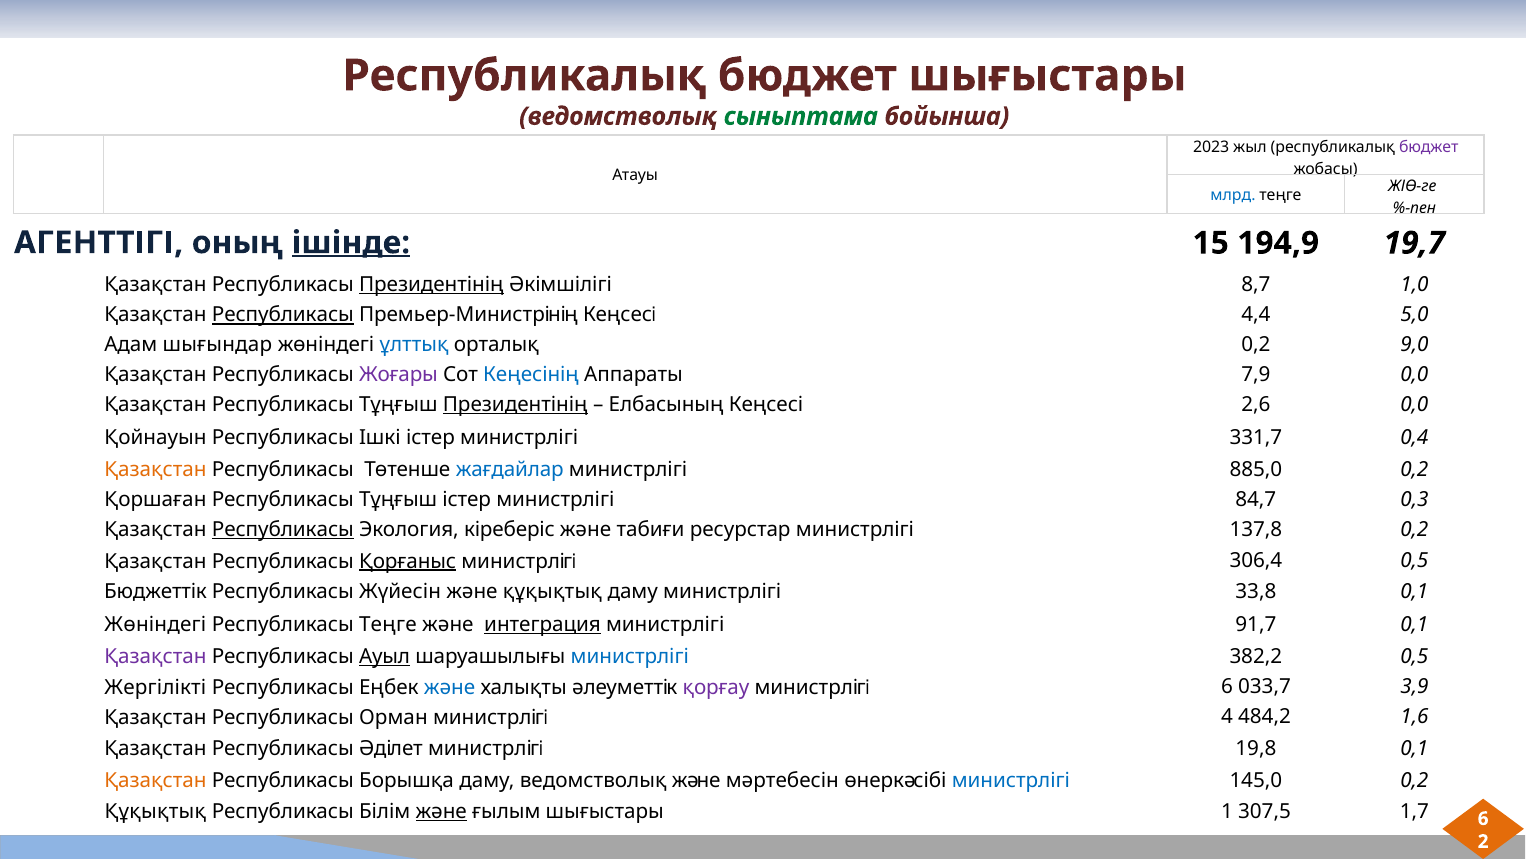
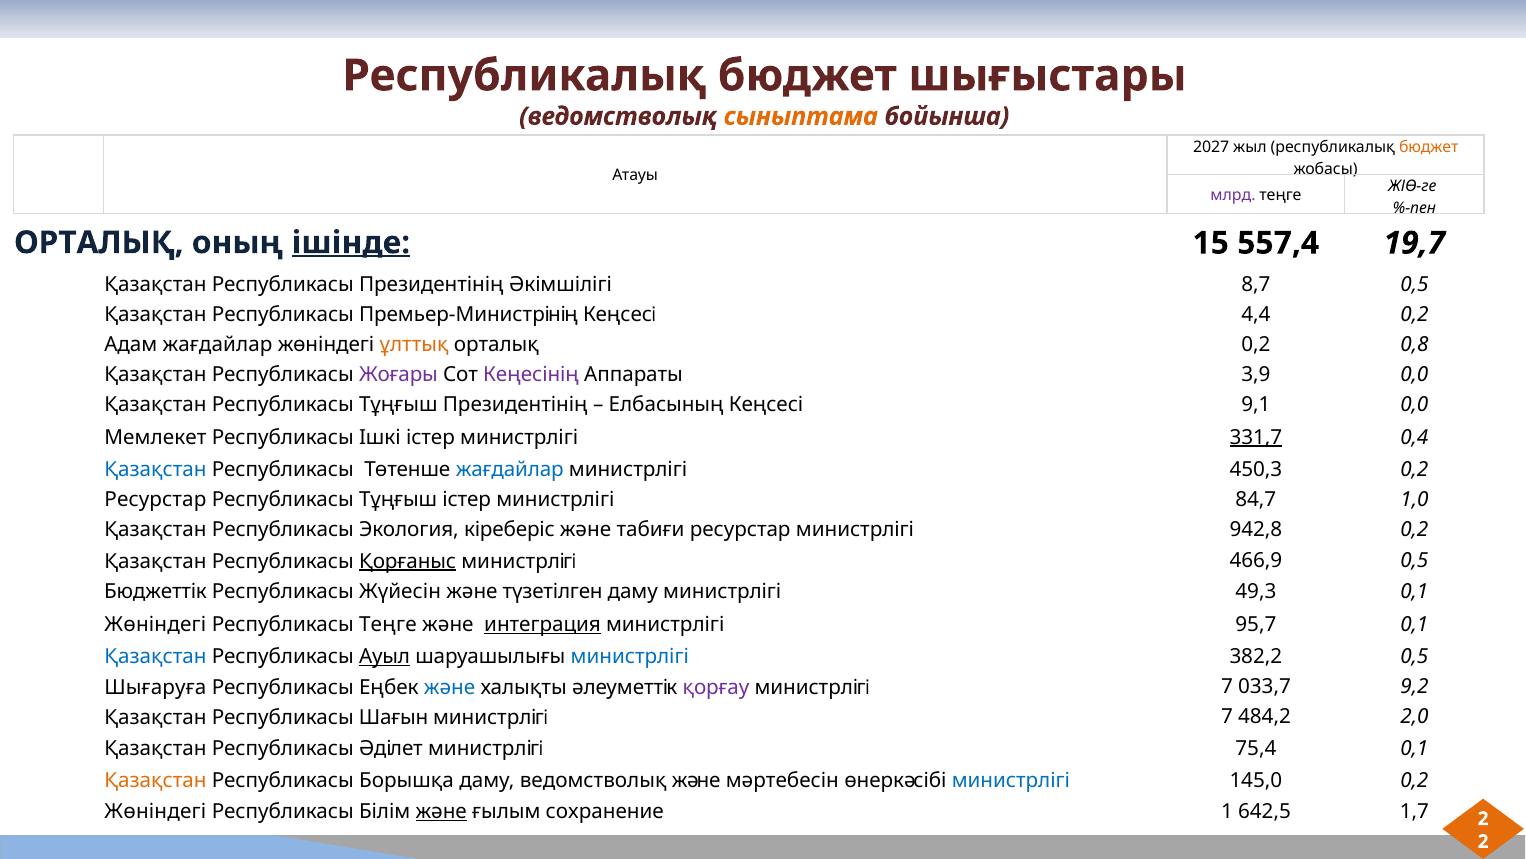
сыныптама colour: green -> orange (801, 116)
2023: 2023 -> 2027 (1211, 147)
бюджет colour: purple -> orange (1429, 147)
млрд colour: blue -> purple (1233, 195)
АГЕНТТІГІ: АГЕНТТІГІ -> ОРТАЛЫҚ (99, 243)
194,9: 194,9 -> 557,4 (1278, 243)
Президентінің underline: present -> none (431, 285)
8,7 1,0: 1,0 -> 0,5 (1414, 285)
Республикасы underline: present -> none (283, 315)
4,4 5,0: 5,0 -> 0,2 (1414, 315)
Адам шығындар: шығындар -> жағдайлар (218, 345)
ұлттық colour: blue -> orange (414, 345)
9,0: 9,0 -> 0,8 (1414, 345)
Кеңесінің colour: blue -> purple (531, 375)
7,9: 7,9 -> 3,9 (1256, 375)
Президентінің underline: present -> none (515, 405)
2,6: 2,6 -> 9,1 (1256, 405)
Қойнауын: Қойнауын -> Мемлекет (155, 437)
331,7 underline: none -> present (1256, 437)
Қазақстан colour: orange -> blue (155, 469)
885,0: 885,0 -> 450,3 (1256, 469)
Қоршаған: Қоршаған -> Ресурстар (155, 499)
0,3: 0,3 -> 1,0 (1414, 499)
Республикасы underline: present -> none (283, 529)
137,8: 137,8 -> 942,8 (1256, 529)
306,4: 306,4 -> 466,9 (1256, 561)
жəне құқықтық: құқықтық -> түзетілген (553, 592)
33,8: 33,8 -> 49,3 (1256, 592)
91,7: 91,7 -> 95,7 (1256, 624)
Қазақстан colour: purple -> blue (155, 657)
Жергілікті: Жергілікті -> Шығаруға (155, 687)
6: 6 -> 7 (1227, 687)
3,9: 3,9 -> 9,2 (1414, 687)
Орман: Орман -> Шағын (394, 717)
4: 4 -> 7 (1227, 717)
1,6: 1,6 -> 2,0 (1414, 717)
19,8: 19,8 -> 75,4 (1256, 748)
Құқықтық: Құқықтық -> Жөніндегі (155, 811)
ғылым шығыстары: шығыстары -> сохранение (605, 811)
307,5: 307,5 -> 642,5 (1265, 811)
1,7 6: 6 -> 2 (1483, 818)
